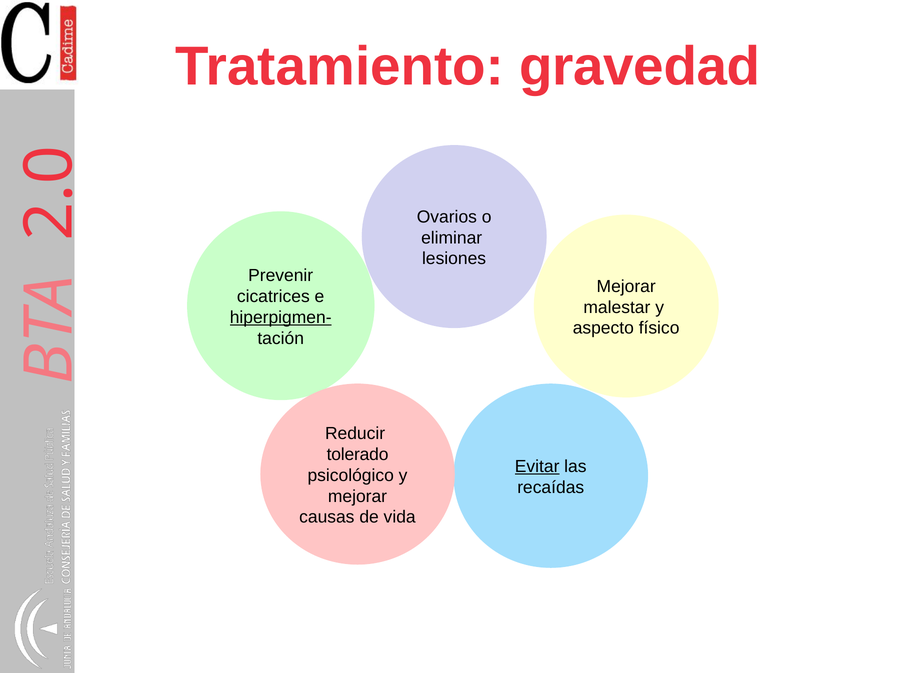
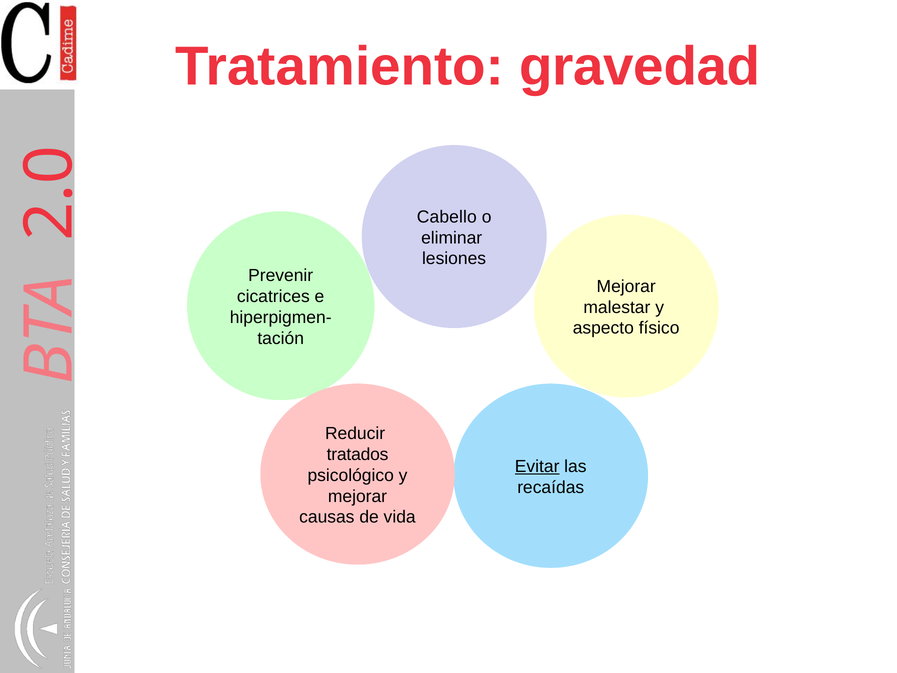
Ovarios: Ovarios -> Cabello (447, 217)
hiperpigmen- underline: present -> none (281, 317)
tolerado: tolerado -> tratados (358, 454)
